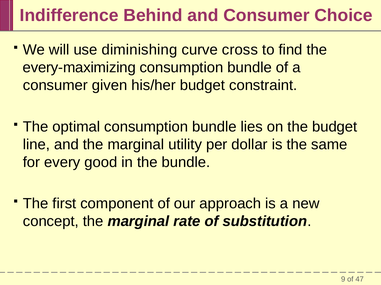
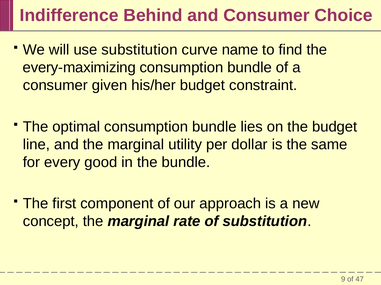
use diminishing: diminishing -> substitution (139, 50)
cross: cross -> name (240, 50)
